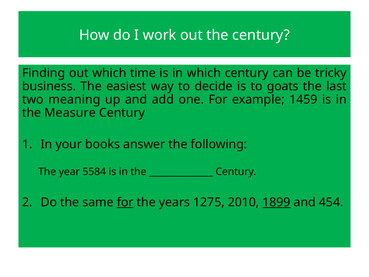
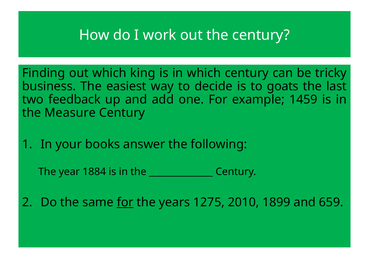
time: time -> king (143, 73)
meaning: meaning -> feedback (74, 100)
5584: 5584 -> 1884 (94, 172)
1899 underline: present -> none (276, 202)
454: 454 -> 659 (331, 202)
